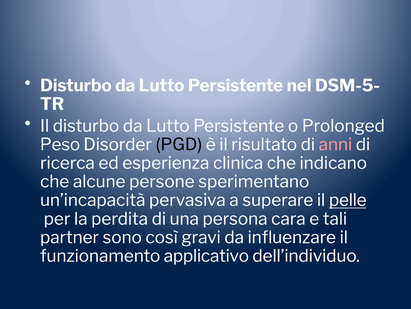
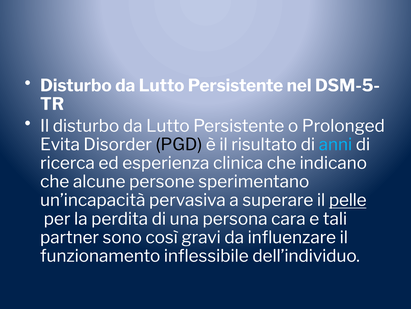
Peso: Peso -> Evita (60, 144)
anni colour: pink -> light blue (335, 144)
applicativo: applicativo -> inflessibile (206, 255)
